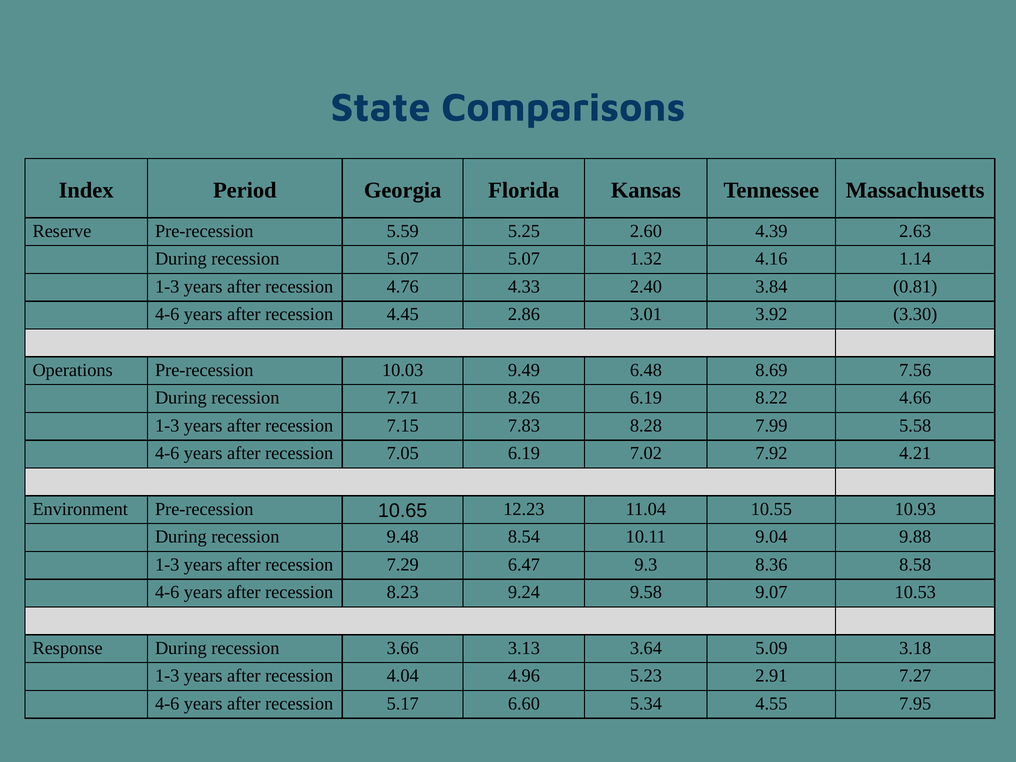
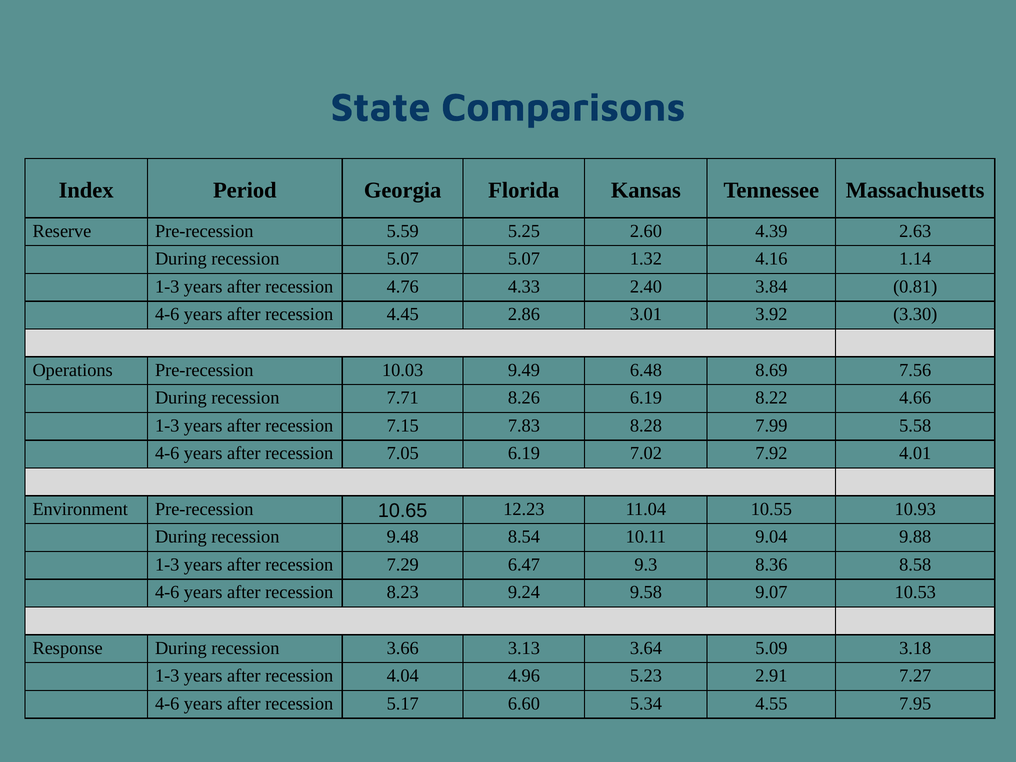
4.21: 4.21 -> 4.01 (915, 453)
